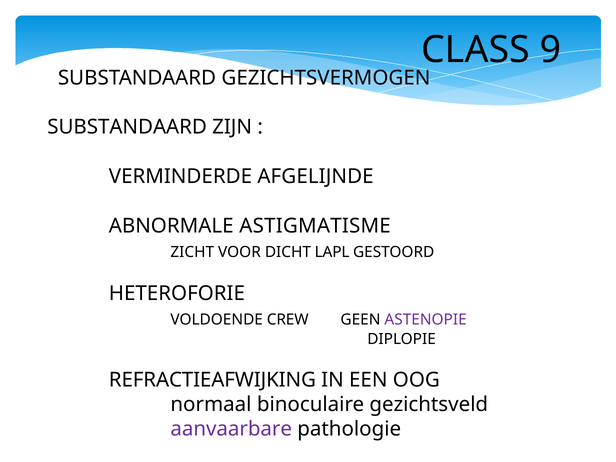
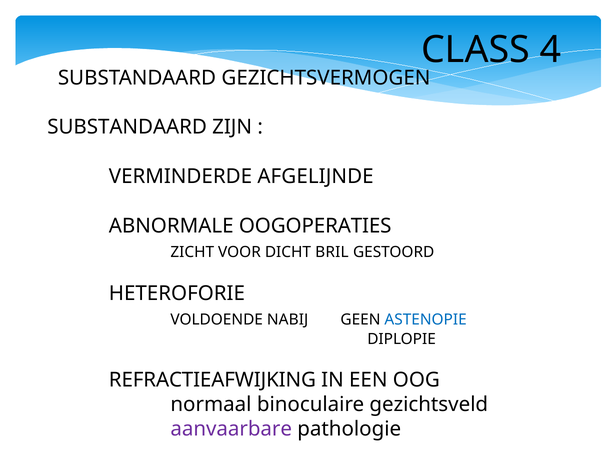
9: 9 -> 4 (550, 50)
ASTIGMATISME: ASTIGMATISME -> OOGOPERATIES (315, 226)
LAPL: LAPL -> BRIL (332, 252)
CREW: CREW -> NABIJ (288, 320)
ASTENOPIE colour: purple -> blue (426, 320)
